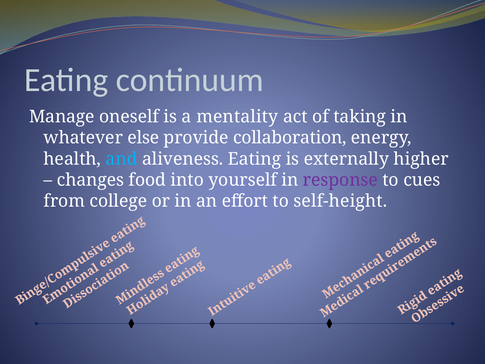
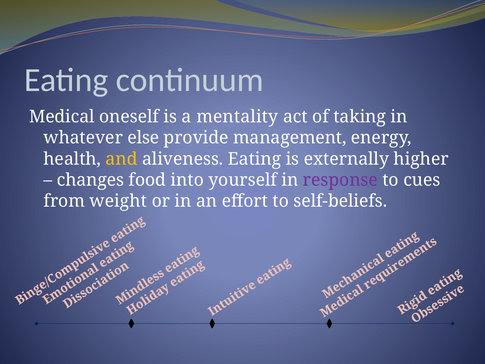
Manage: Manage -> Medical (62, 117)
collaboration: collaboration -> management (290, 138)
and colour: light blue -> yellow (122, 159)
college: college -> weight (118, 201)
self-height: self-height -> self-beliefs (340, 201)
